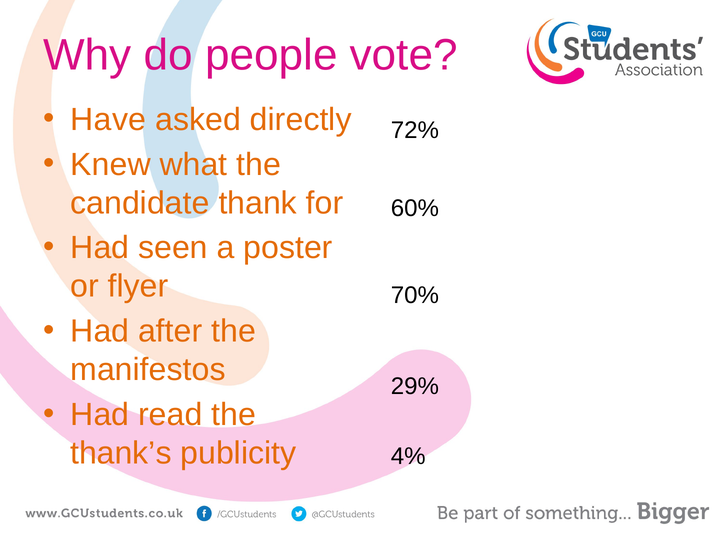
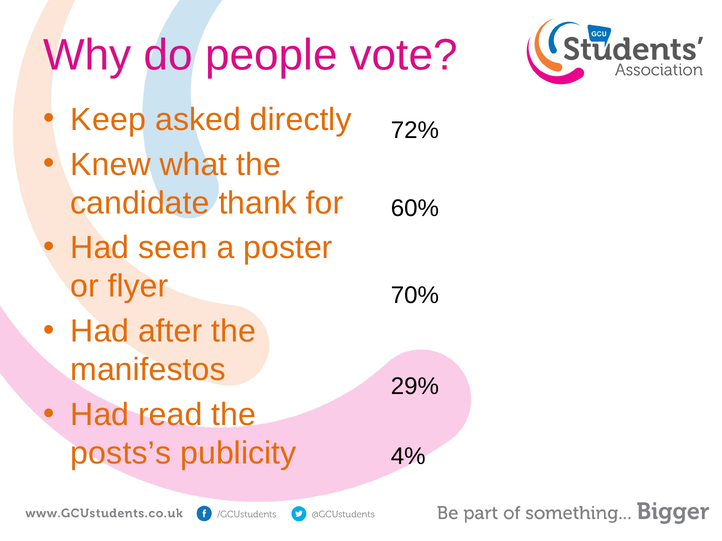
Have: Have -> Keep (108, 120)
thank’s: thank’s -> posts’s (121, 454)
